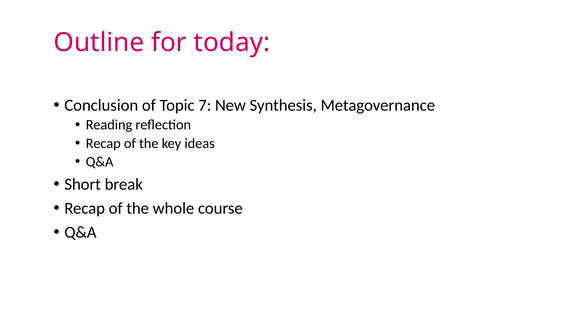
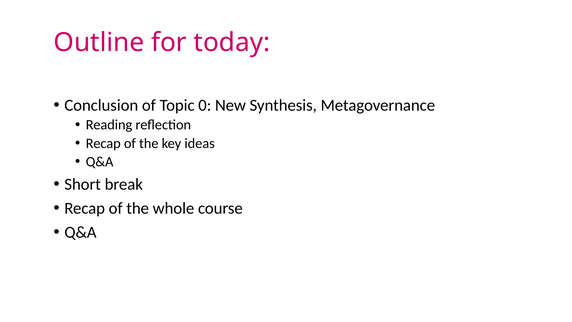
7: 7 -> 0 (205, 105)
